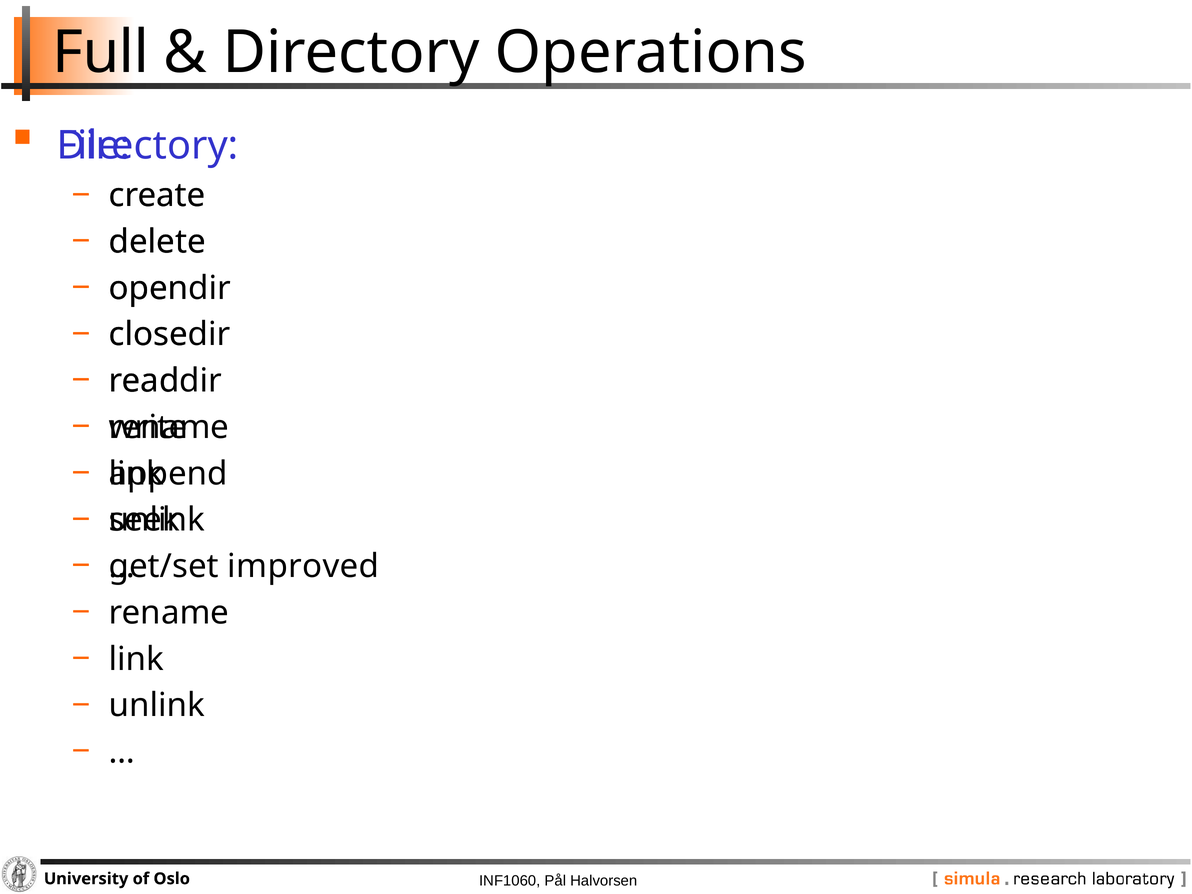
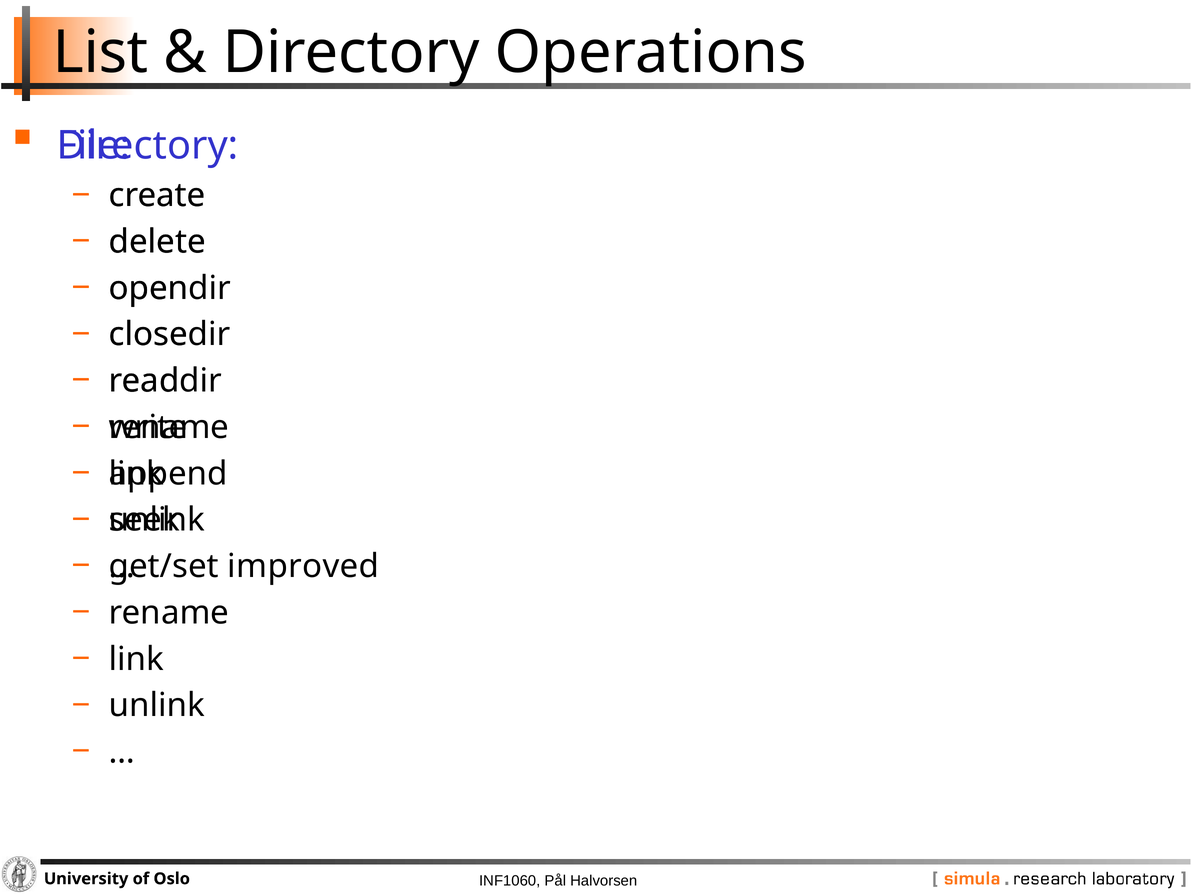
Full: Full -> List (100, 53)
